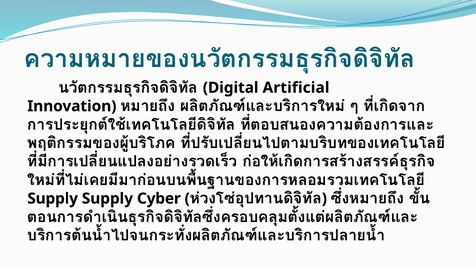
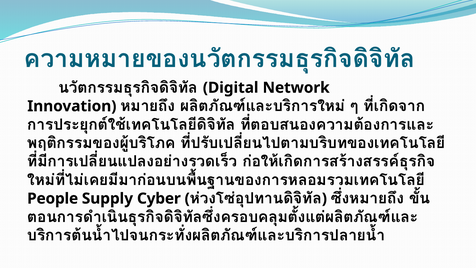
Artificial: Artificial -> Network (296, 88)
Supply: Supply -> People (53, 198)
